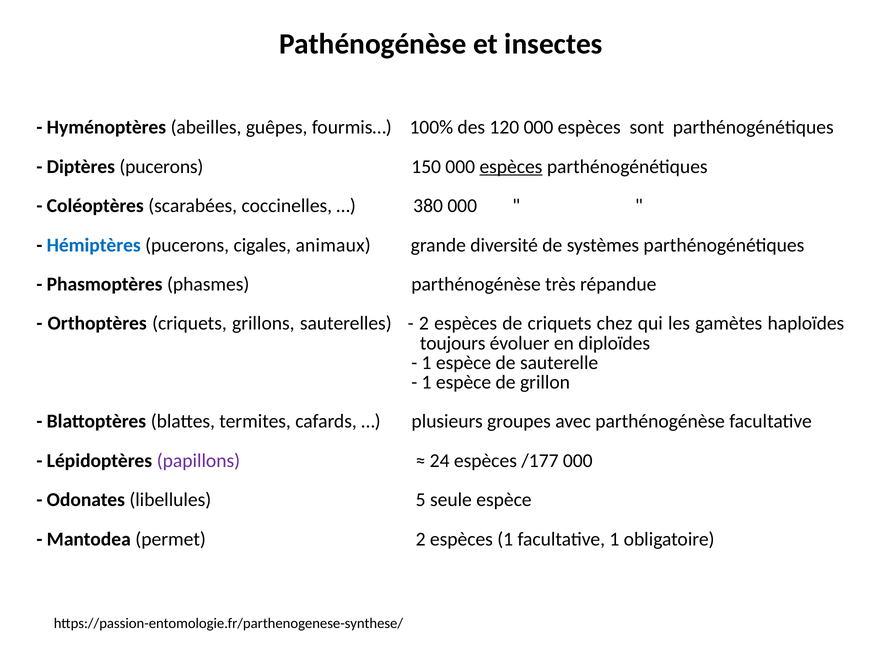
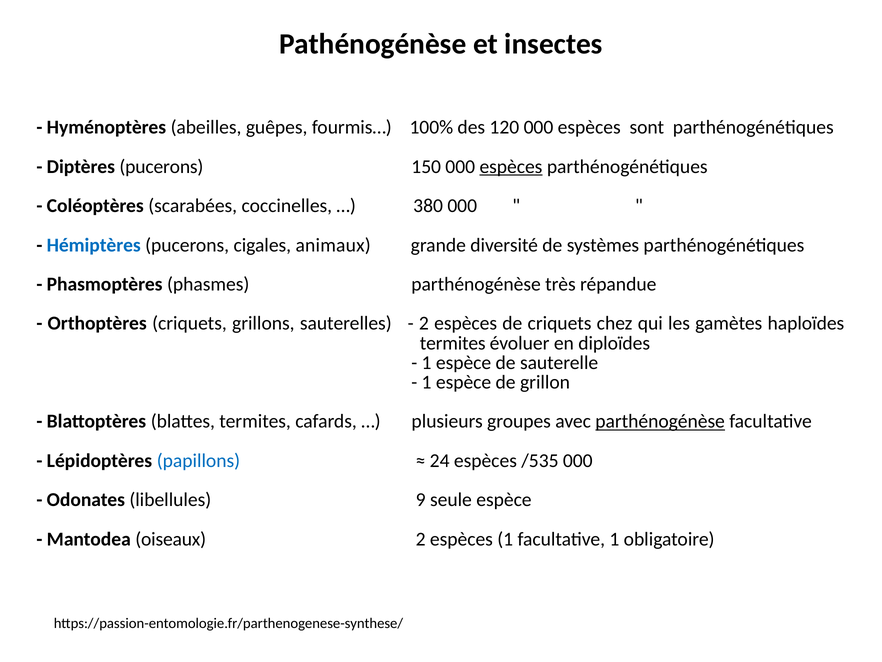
toujours: toujours -> termites (453, 343)
parthénogénèse underline: none -> present (660, 421)
papillons colour: purple -> blue (198, 460)
/177: /177 -> /535 (540, 460)
5: 5 -> 9 (421, 499)
permet: permet -> oiseaux (171, 539)
